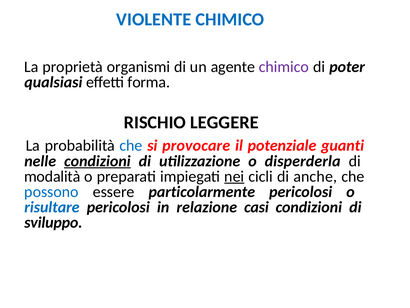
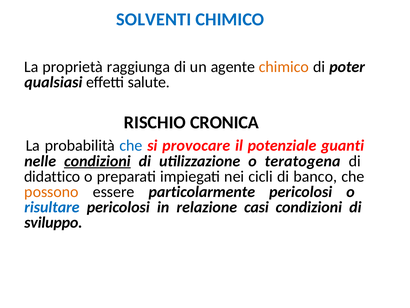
VIOLENTE: VIOLENTE -> SOLVENTI (154, 19)
organismi: organismi -> raggiunga (138, 67)
chimico colour: purple -> orange (284, 67)
forma: forma -> salute (149, 82)
LEGGERE: LEGGERE -> CRONICA (225, 122)
disperderla: disperderla -> teratogena (303, 161)
modalità: modalità -> didattico (52, 176)
nei underline: present -> none (234, 176)
anche: anche -> banco (315, 176)
possono colour: blue -> orange (51, 191)
